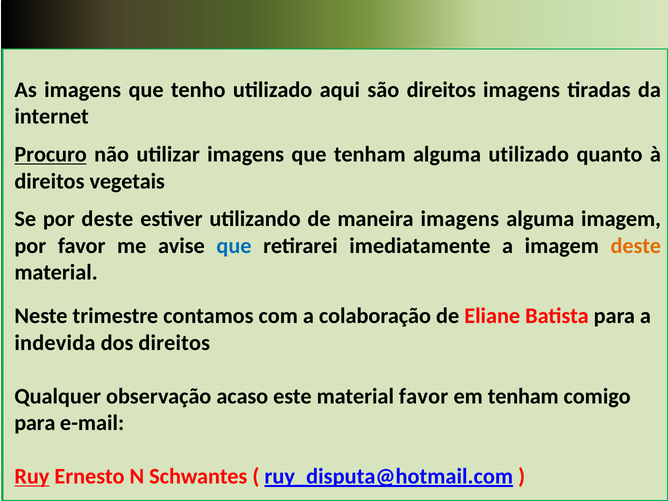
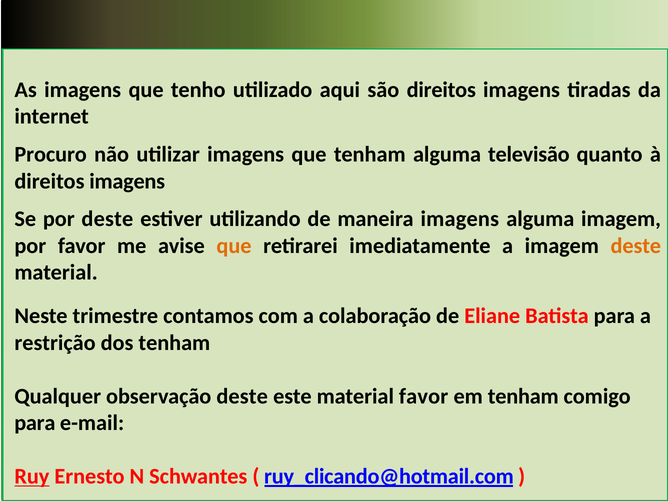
Procuro underline: present -> none (51, 154)
alguma utilizado: utilizado -> televisão (529, 154)
vegetais: vegetais -> imagens (127, 181)
que colour: blue -> orange (234, 246)
indevida: indevida -> restrição (55, 343)
dos direitos: direitos -> tenham (174, 343)
observação acaso: acaso -> deste (242, 396)
ruy_disputa@hotmail.com: ruy_disputa@hotmail.com -> ruy_clicando@hotmail.com (389, 476)
